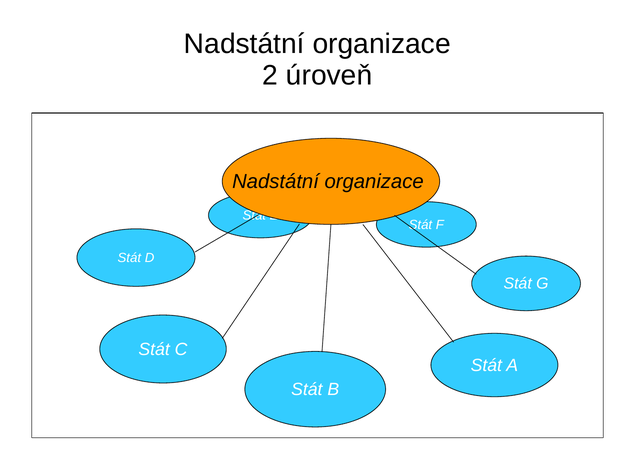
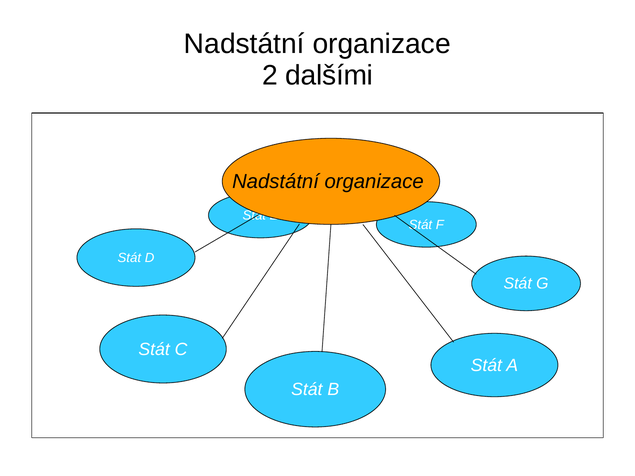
úroveň: úroveň -> dalšími (329, 75)
